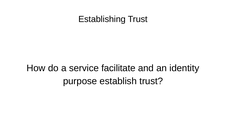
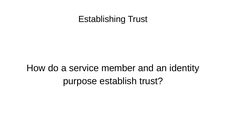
facilitate: facilitate -> member (118, 68)
